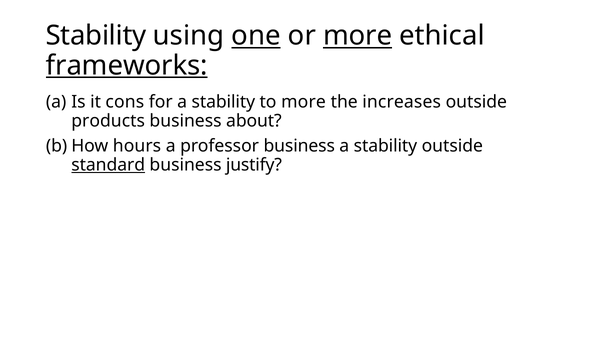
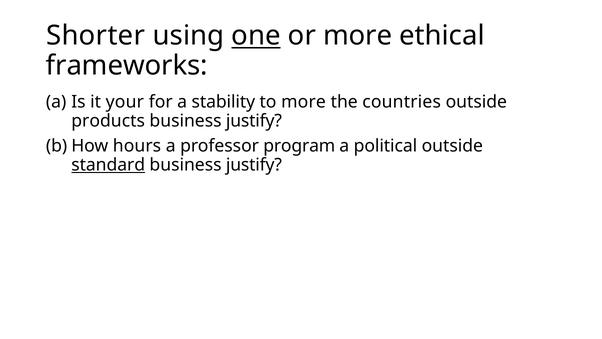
Stability: Stability -> Shorter (96, 36)
more underline: present -> none (358, 36)
frameworks underline: present -> none (127, 65)
cons: cons -> your (125, 102)
increases: increases -> countries (402, 102)
about: about -> justify (254, 121)
professor business: business -> program (299, 146)
stability: stability -> political (385, 146)
